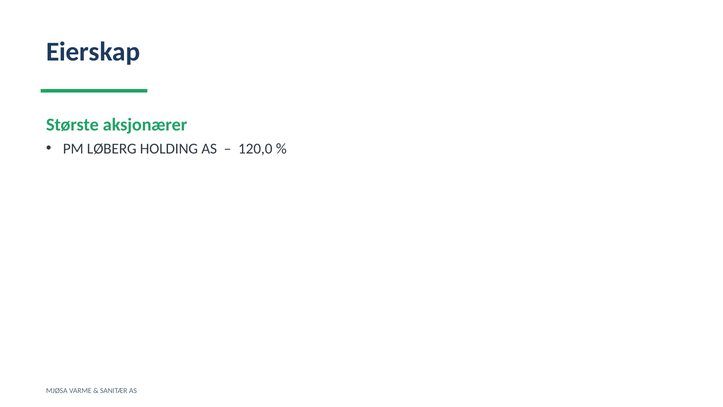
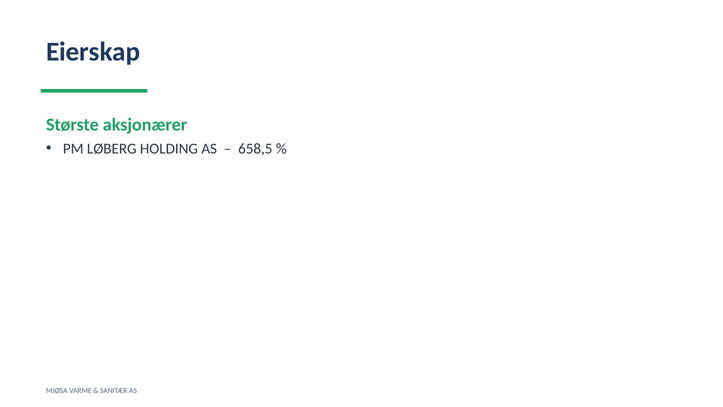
120,0: 120,0 -> 658,5 (255, 149)
